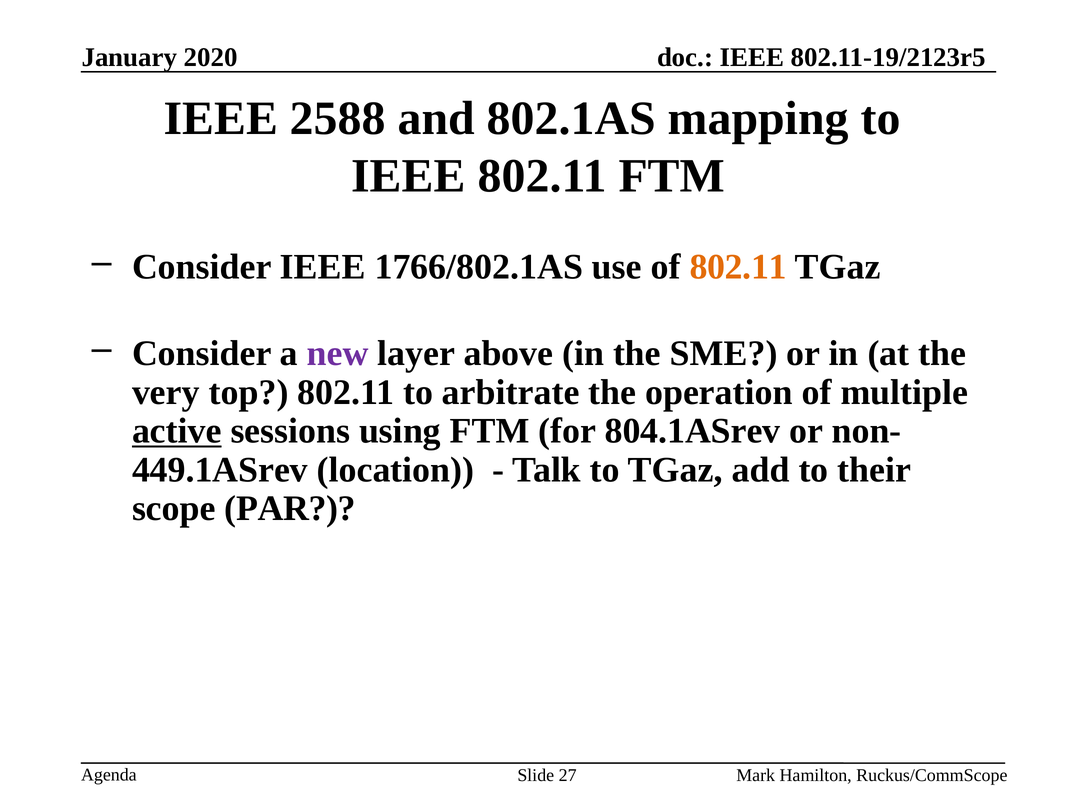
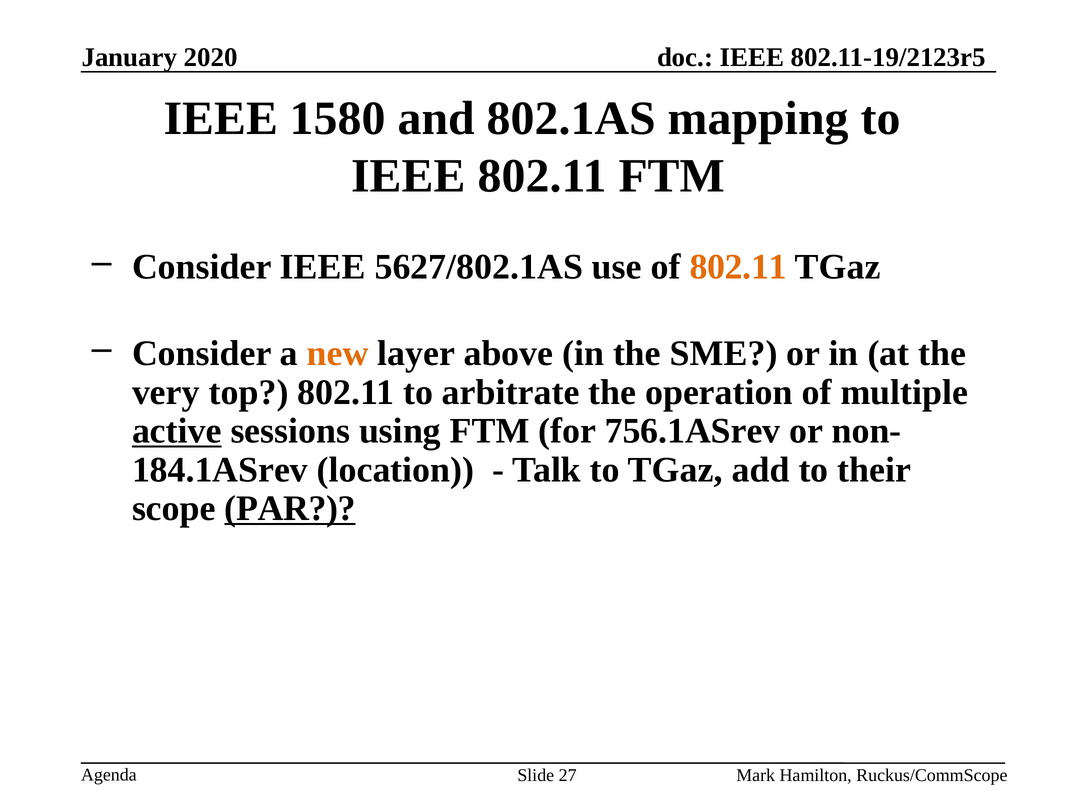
2588: 2588 -> 1580 (338, 118)
1766/802.1AS: 1766/802.1AS -> 5627/802.1AS (479, 267)
new colour: purple -> orange (338, 353)
804.1ASrev: 804.1ASrev -> 756.1ASrev (693, 431)
449.1ASrev: 449.1ASrev -> 184.1ASrev (220, 470)
PAR underline: none -> present (290, 508)
